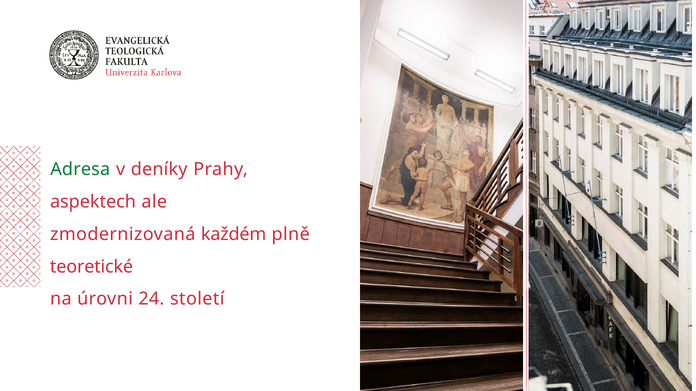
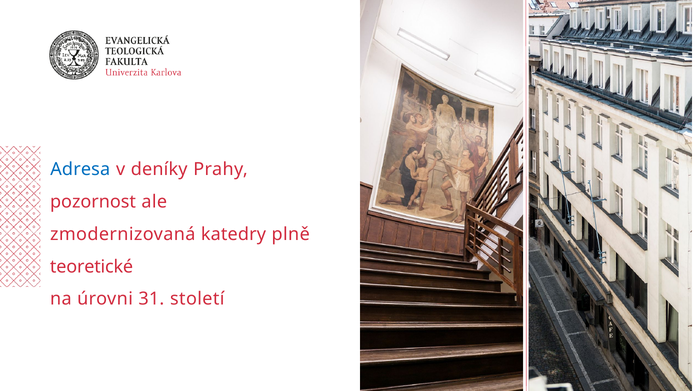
Adresa colour: green -> blue (80, 170)
aspektech: aspektech -> pozornost (93, 202)
každém: každém -> katedry (233, 235)
24: 24 -> 31 (151, 299)
